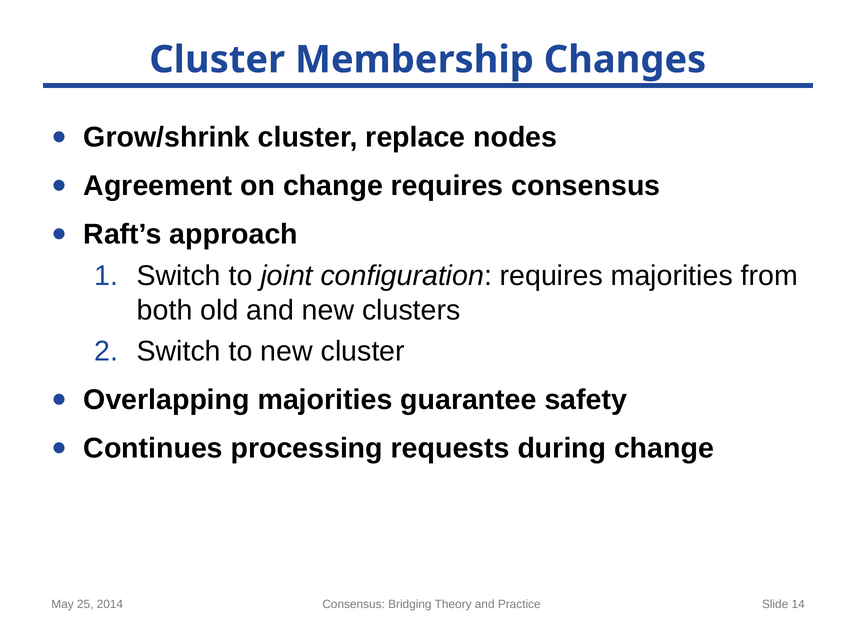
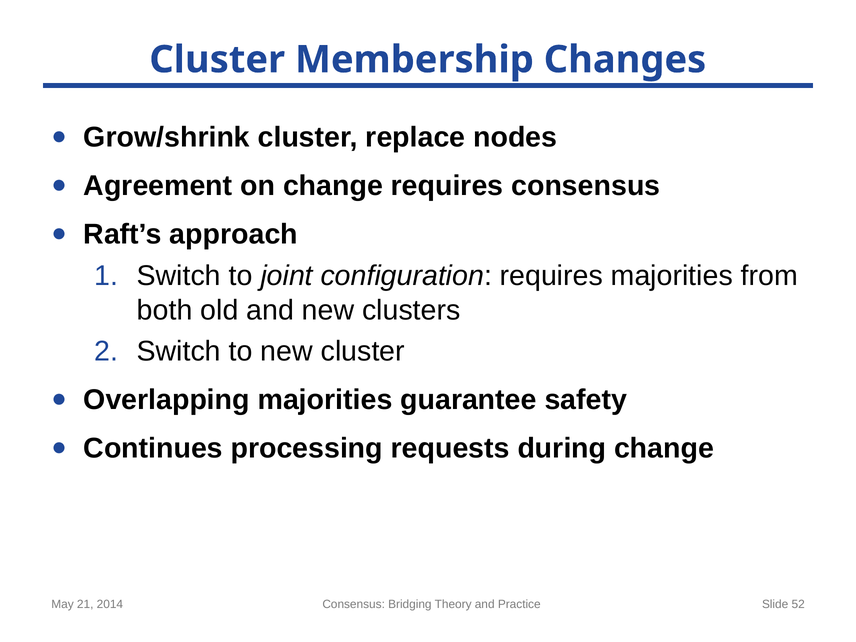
25: 25 -> 21 (85, 604)
14: 14 -> 52 (798, 604)
